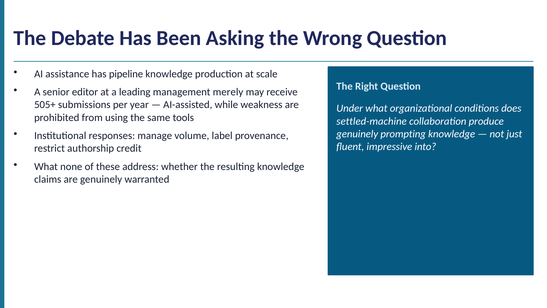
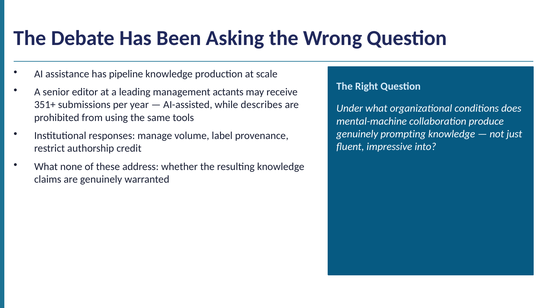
merely: merely -> actants (228, 92)
505+: 505+ -> 351+ (45, 105)
weakness: weakness -> describes (261, 105)
settled-machine: settled-machine -> mental-machine (372, 121)
